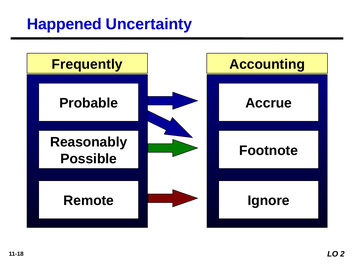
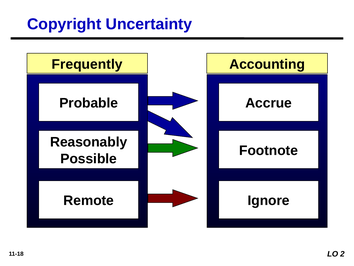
Happened: Happened -> Copyright (64, 24)
